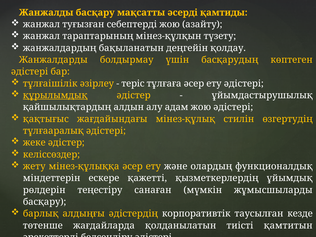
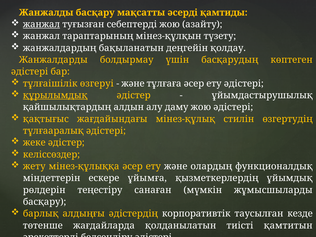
жанжал underline: none -> present (41, 24)
әзірлеу: әзірлеу -> өзгеруі (97, 84)
теріс: теріс -> және (133, 84)
адам: адам -> даму (177, 107)
қажетті: қажетті -> ұйымға (147, 178)
